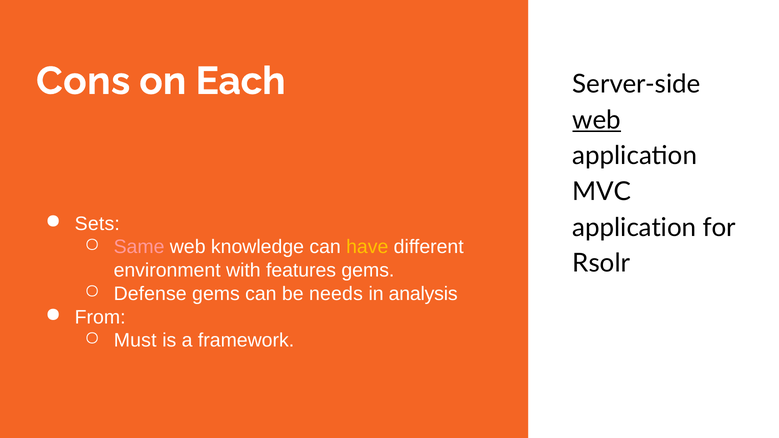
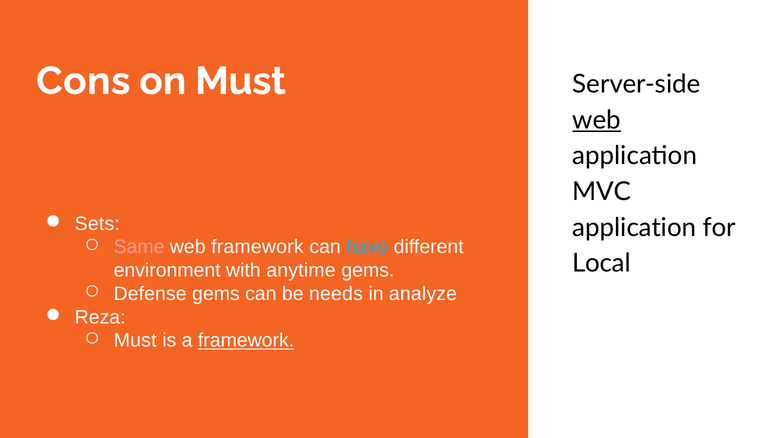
on Each: Each -> Must (241, 81)
web knowledge: knowledge -> framework (257, 247)
have colour: yellow -> light blue (367, 247)
Rsolr: Rsolr -> Local (601, 263)
features: features -> anytime (301, 271)
analysis: analysis -> analyze (423, 294)
From: From -> Reza (100, 317)
framework underline: none -> present (246, 341)
